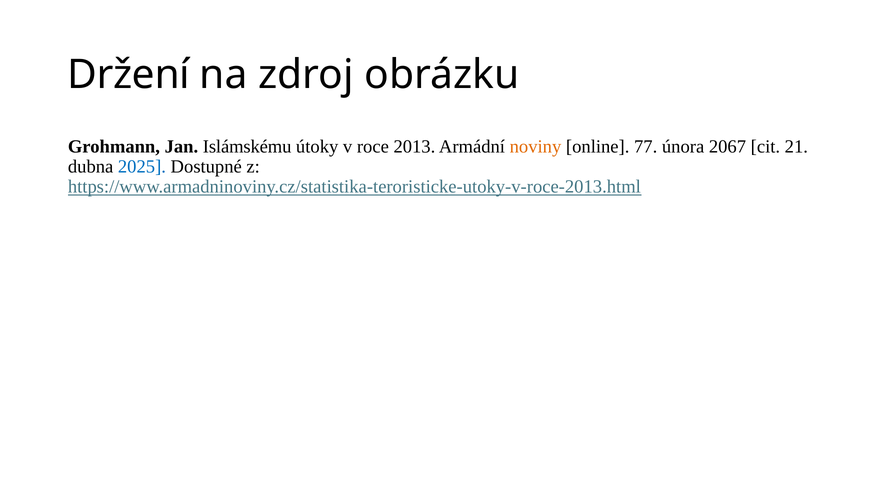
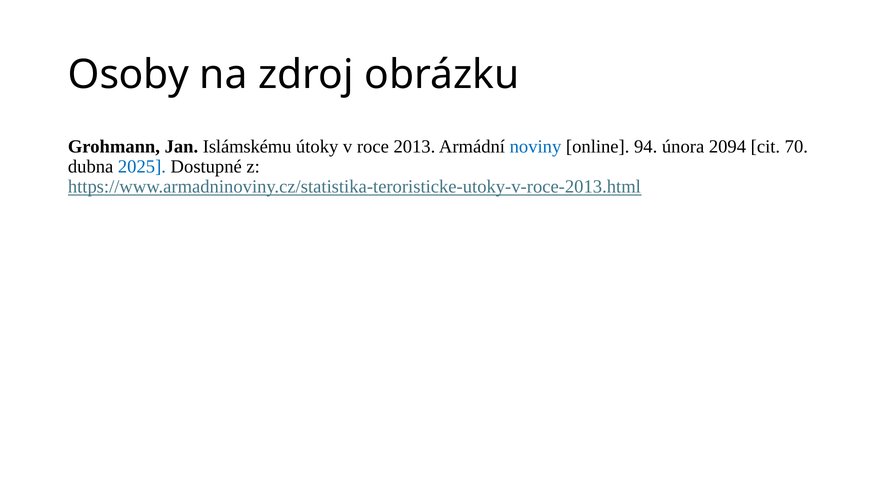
Držení: Držení -> Osoby (128, 75)
noviny colour: orange -> blue (535, 147)
77: 77 -> 94 (646, 147)
2067: 2067 -> 2094 (728, 147)
21: 21 -> 70 (796, 147)
